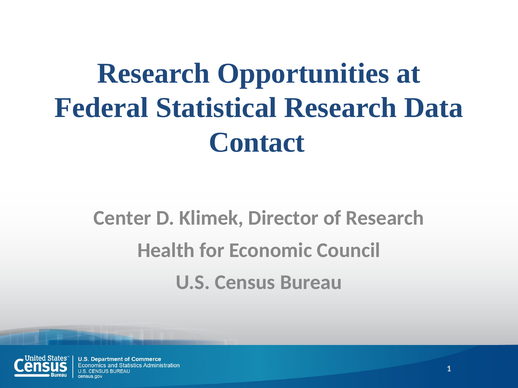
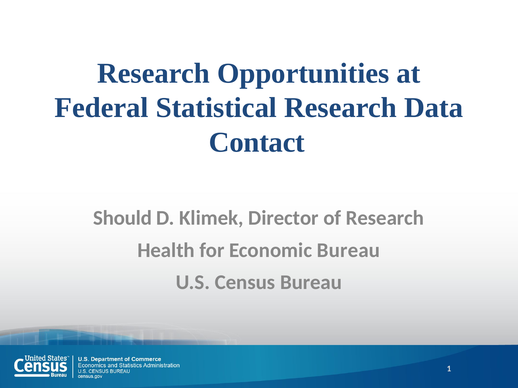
Center: Center -> Should (123, 218)
Economic Council: Council -> Bureau (348, 250)
